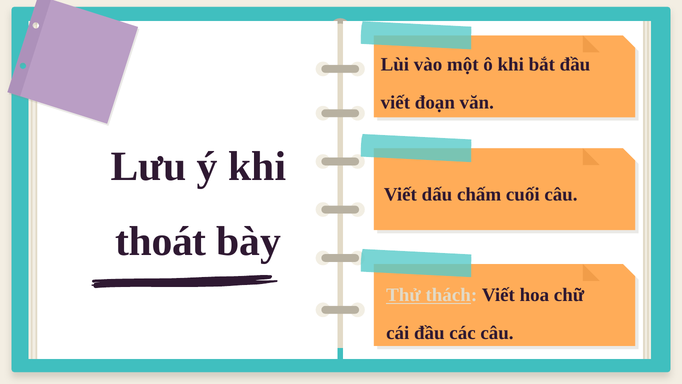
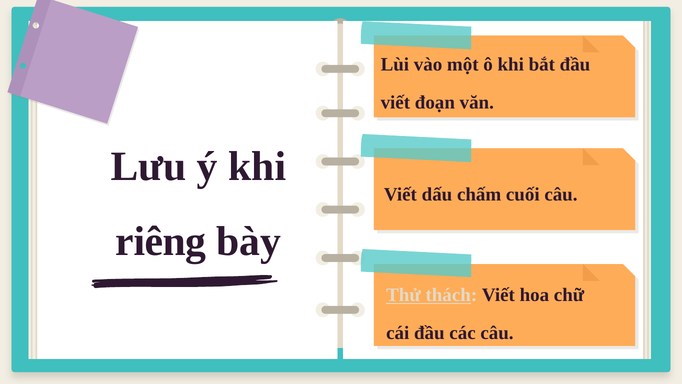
thoát: thoát -> riêng (161, 241)
